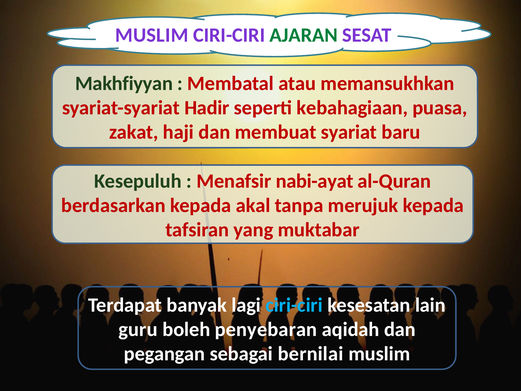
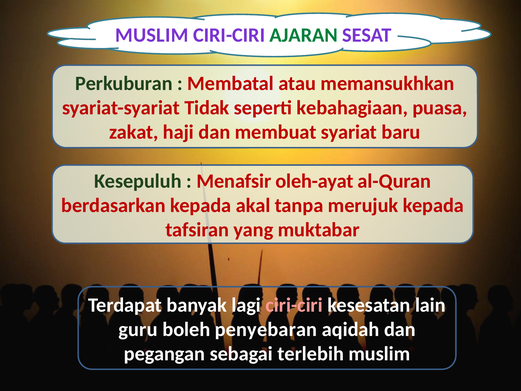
Makhfiyyan: Makhfiyyan -> Perkuburan (124, 83)
Hadir: Hadir -> Tidak (207, 108)
nabi-ayat: nabi-ayat -> oleh-ayat (315, 181)
ciri-ciri colour: light blue -> pink (294, 305)
bernilai: bernilai -> terlebih (311, 353)
